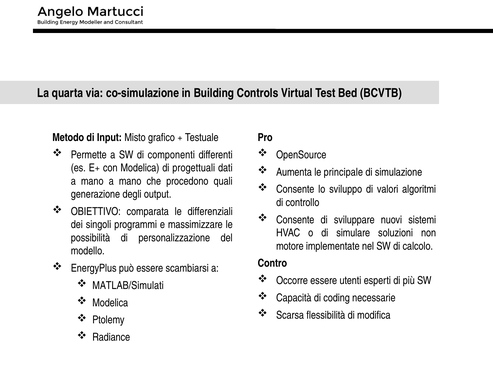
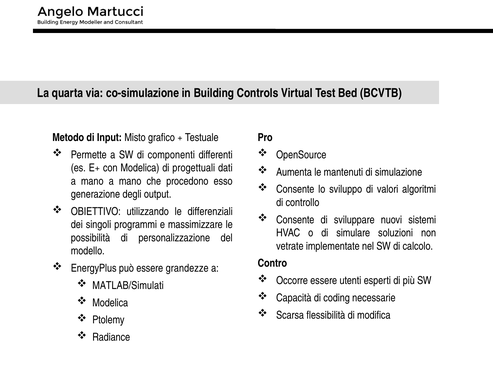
principale: principale -> mantenuti (343, 172)
quali: quali -> esso (223, 181)
comparata: comparata -> utilizzando (148, 211)
motore: motore -> vetrate (290, 246)
scambiarsi: scambiarsi -> grandezze (187, 268)
